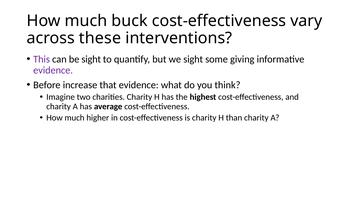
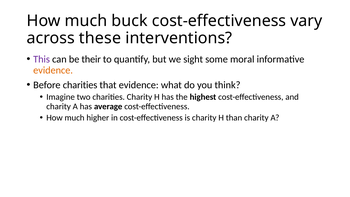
be sight: sight -> their (91, 59)
giving: giving -> moral (242, 59)
evidence colour: purple -> orange (53, 70)
Before increase: increase -> charities (80, 85)
